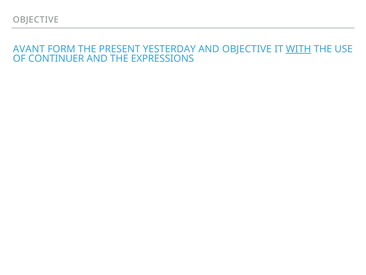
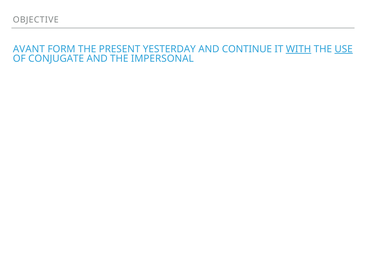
AND OBJECTIVE: OBJECTIVE -> CONTINUE (247, 49)
USE underline: none -> present (344, 49)
CONTINUER: CONTINUER -> CONJUGATE (56, 58)
EXPRESSIONS: EXPRESSIONS -> IMPERSONAL (162, 58)
